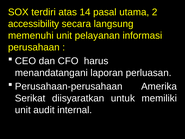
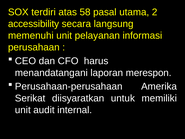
14: 14 -> 58 (85, 12)
perluasan: perluasan -> merespon (149, 73)
